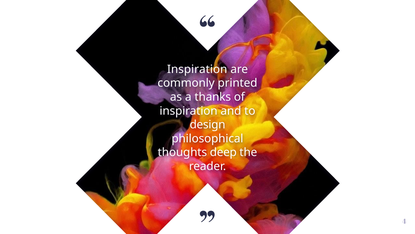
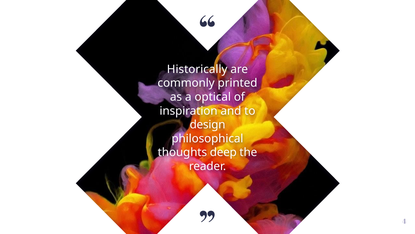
Inspiration: Inspiration -> Historically (197, 69)
thanks: thanks -> optical (213, 97)
